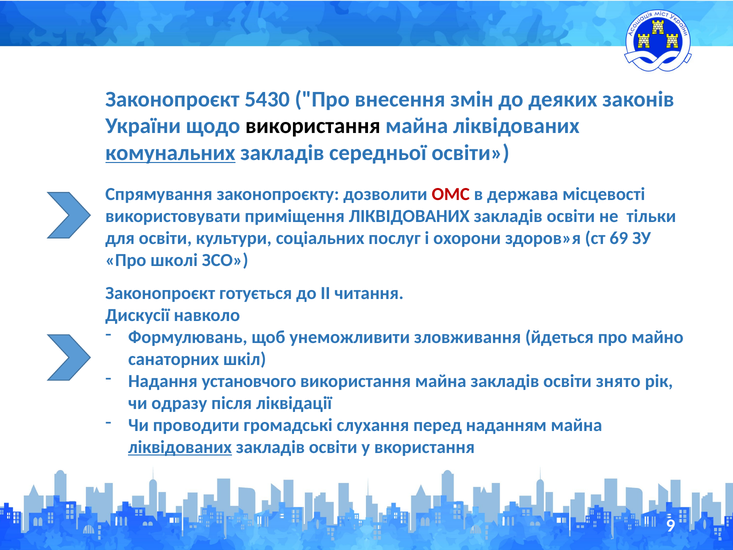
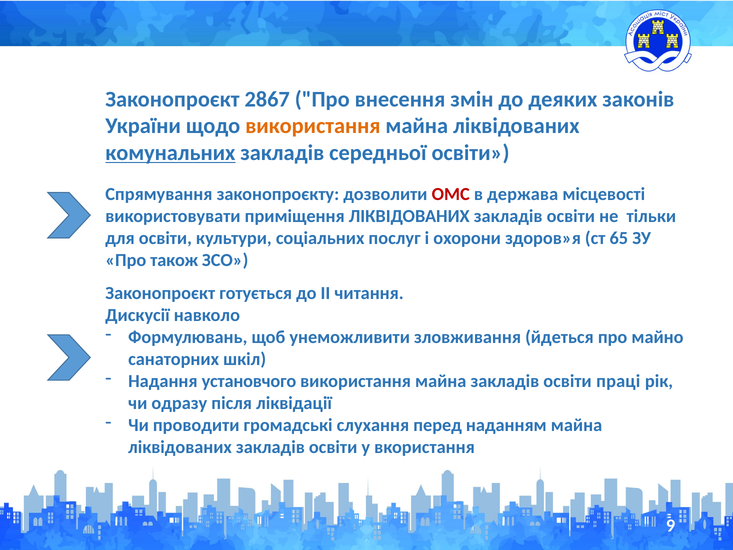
5430: 5430 -> 2867 (267, 99)
використання colour: black -> orange (313, 126)
69: 69 -> 65 (619, 238)
школі: школі -> також (174, 260)
знято: знято -> праці (618, 381)
ліквідованих underline: present -> none (180, 447)
